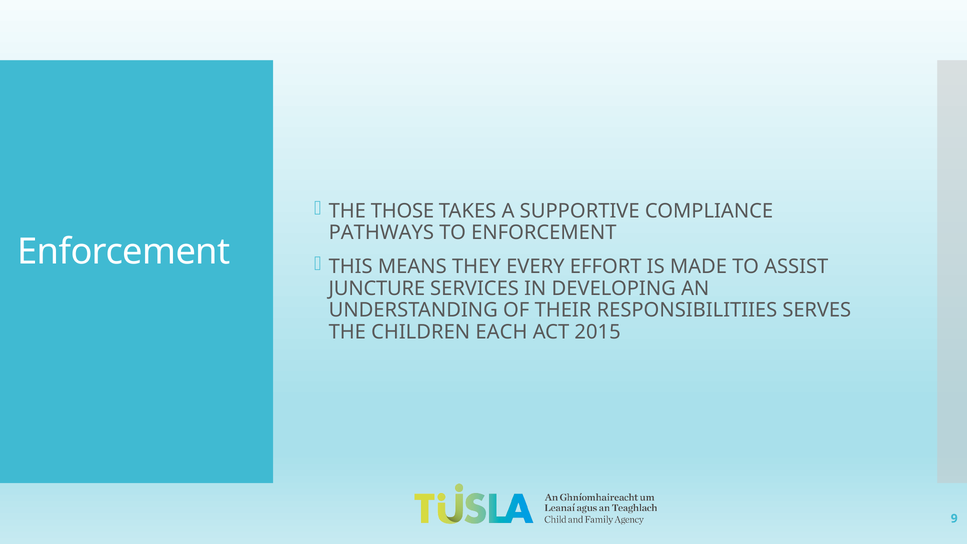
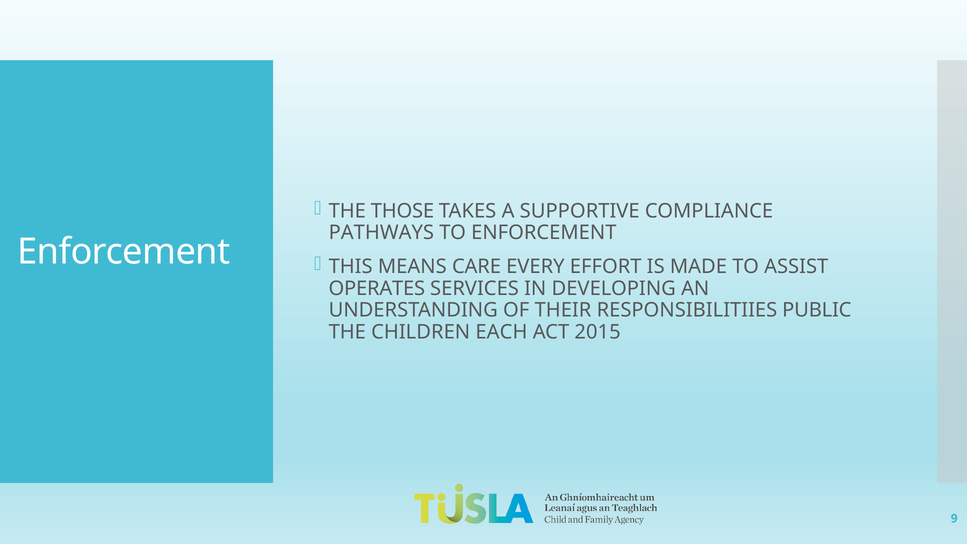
THEY: THEY -> CARE (476, 267)
JUNCTURE: JUNCTURE -> OPERATES (377, 288)
SERVES: SERVES -> PUBLIC (817, 310)
